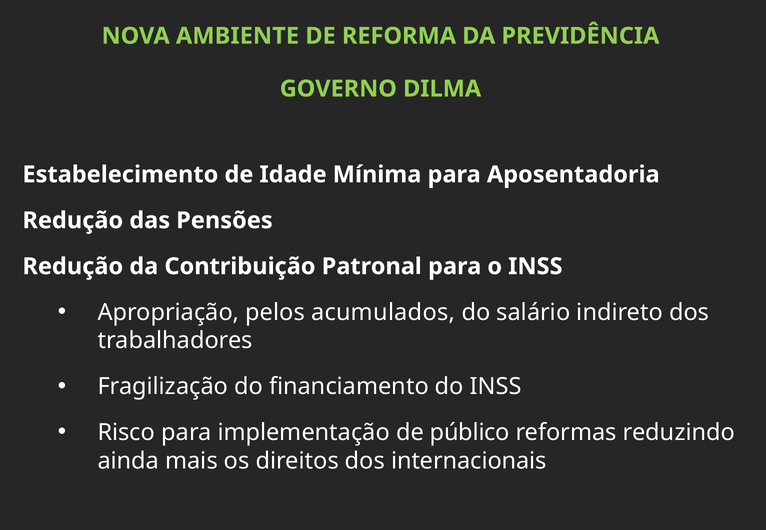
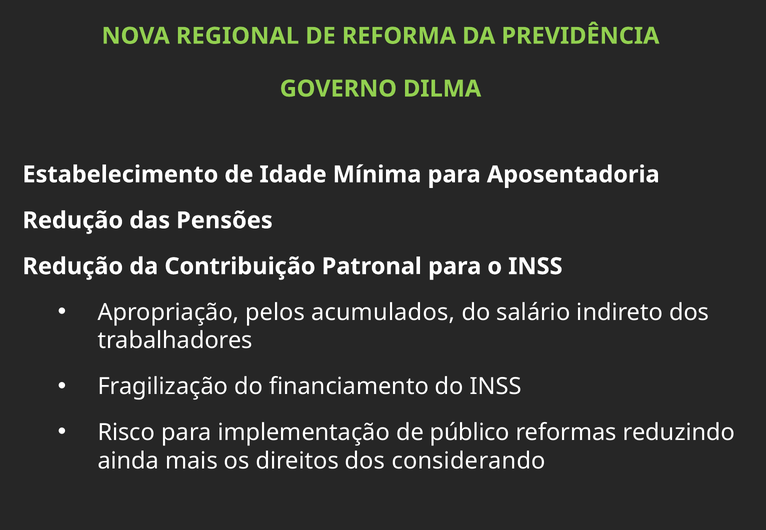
AMBIENTE: AMBIENTE -> REGIONAL (237, 36)
internacionais: internacionais -> considerando (469, 461)
